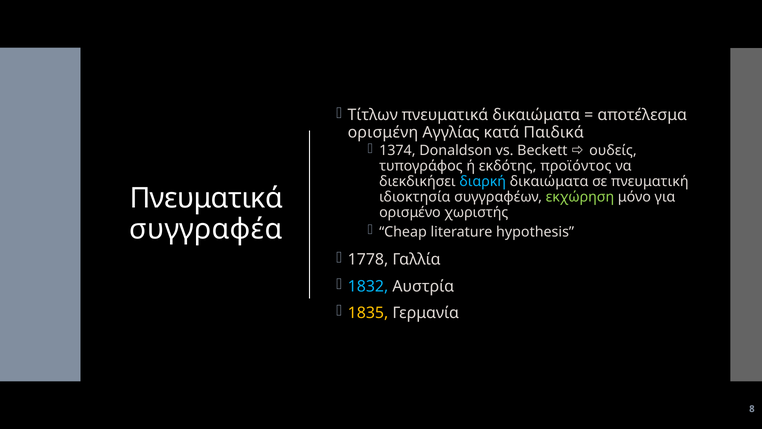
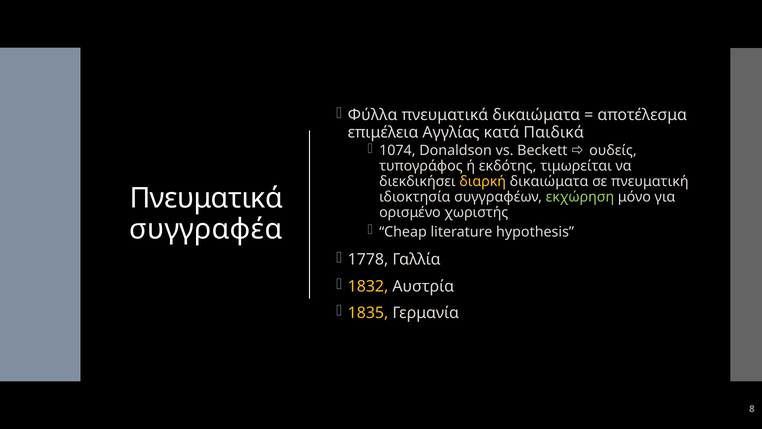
Τίτλων: Τίτλων -> Φύλλα (373, 115)
ορισμένη: ορισμένη -> επιμέλεια (383, 132)
1374: 1374 -> 1074 (397, 150)
προϊόντος: προϊόντος -> τιμωρείται (576, 166)
διαρκή colour: light blue -> yellow (483, 181)
1832 colour: light blue -> yellow (368, 286)
